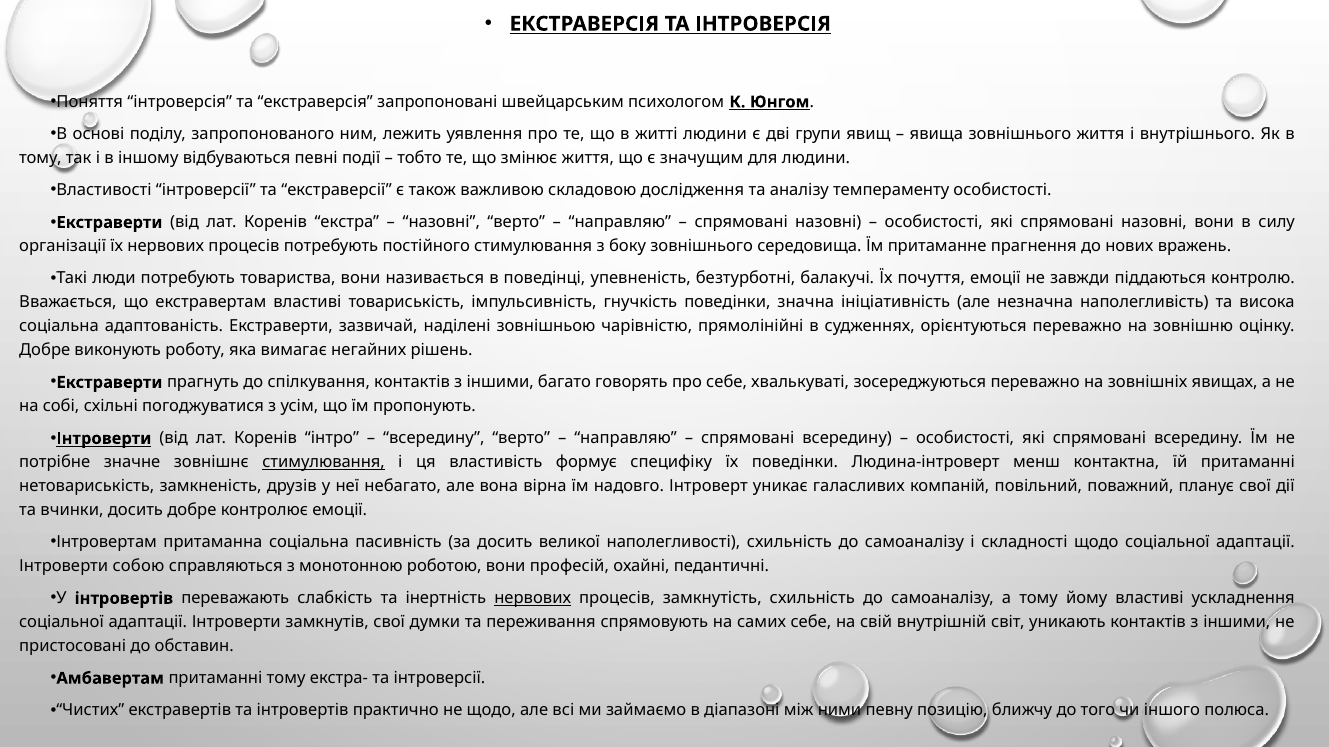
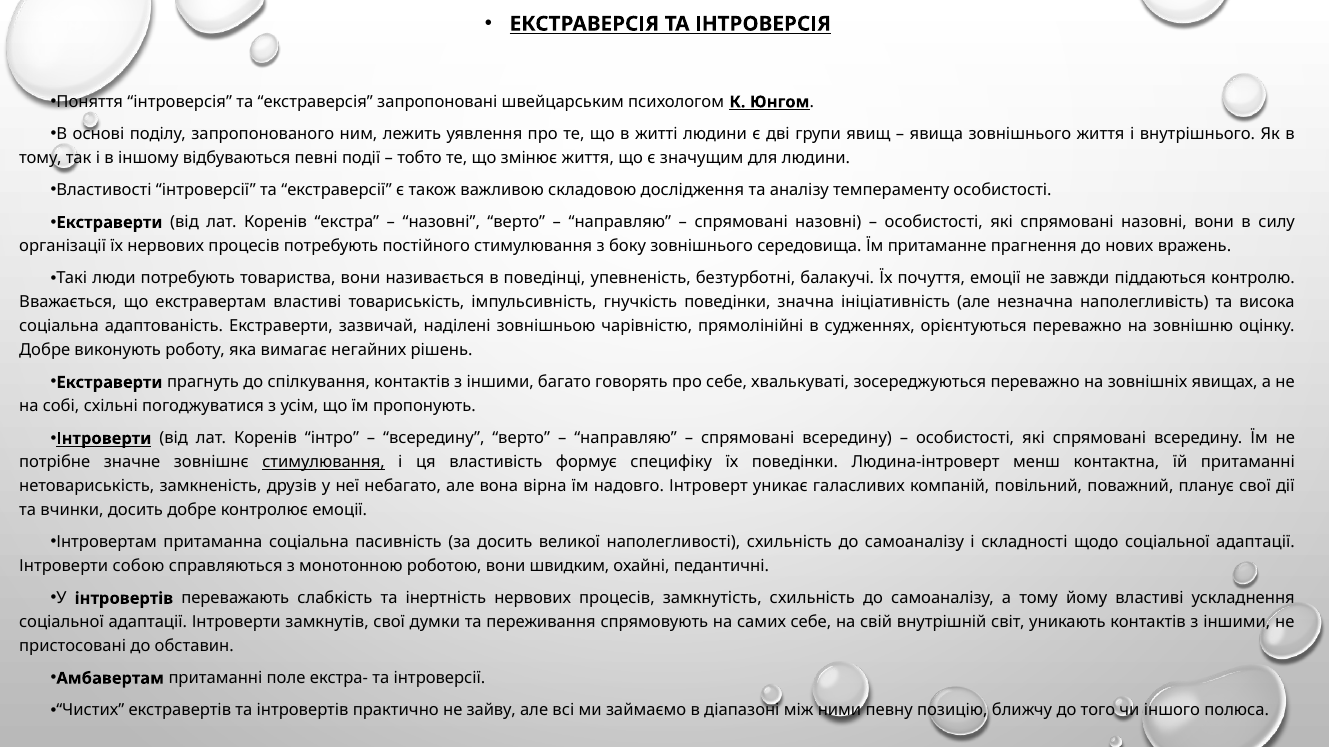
професій: професій -> швидким (570, 567)
нервових underline: present -> none (533, 599)
притаманні тому: тому -> поле (286, 679)
не щодо: щодо -> зайву (491, 711)
